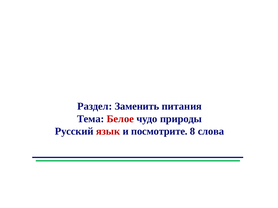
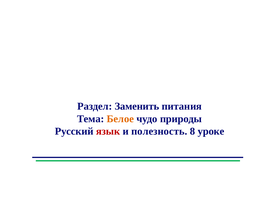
Белое colour: red -> orange (120, 119)
посмотрите: посмотрите -> полезность (159, 132)
слова: слова -> уроке (211, 132)
